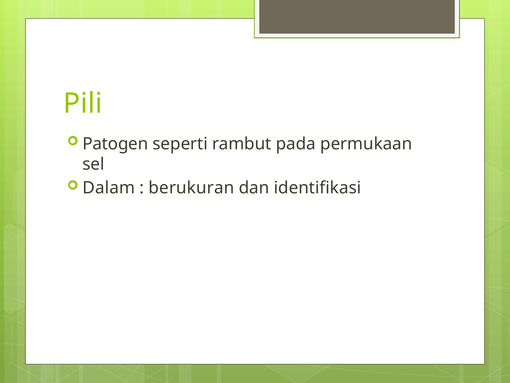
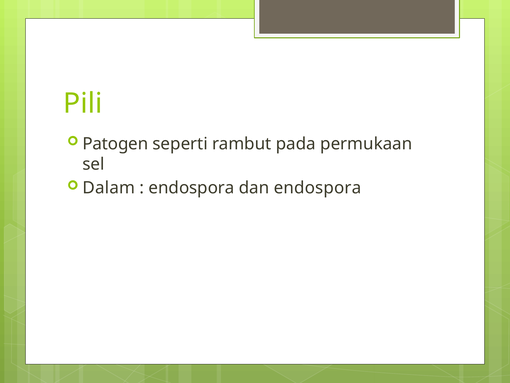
berukuran: berukuran -> endospora (192, 188)
dan identifikasi: identifikasi -> endospora (317, 188)
